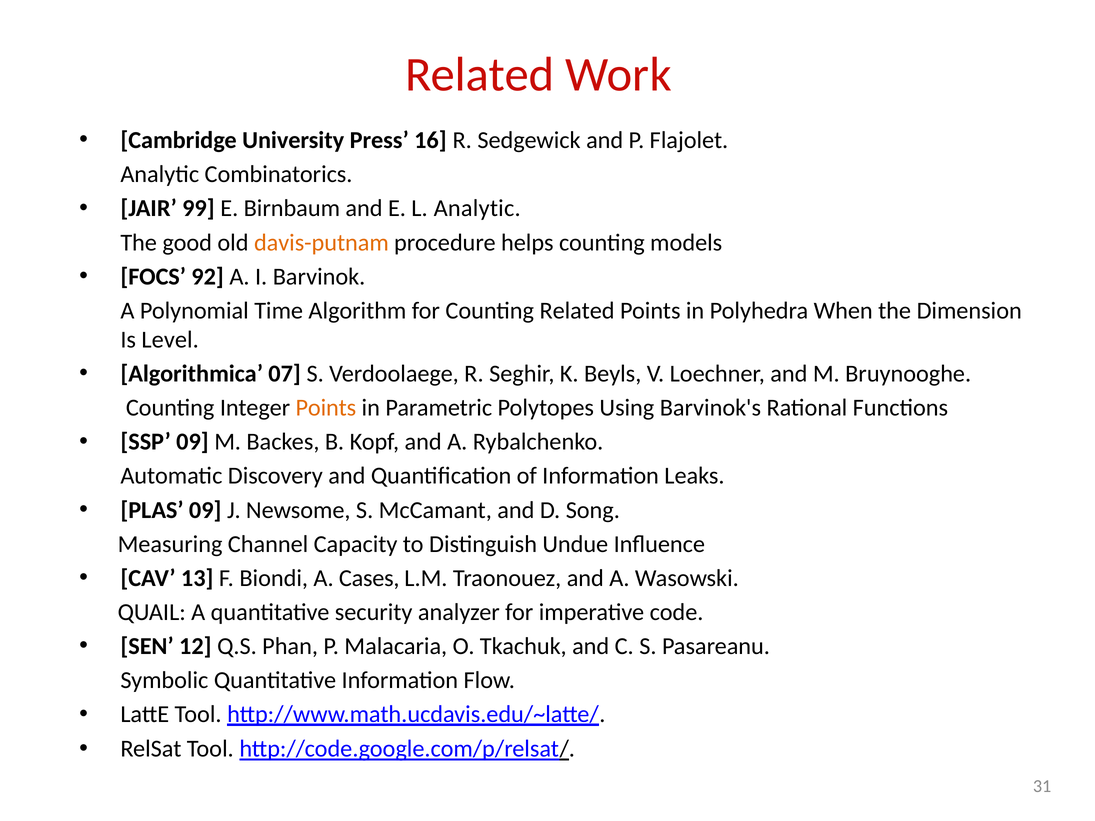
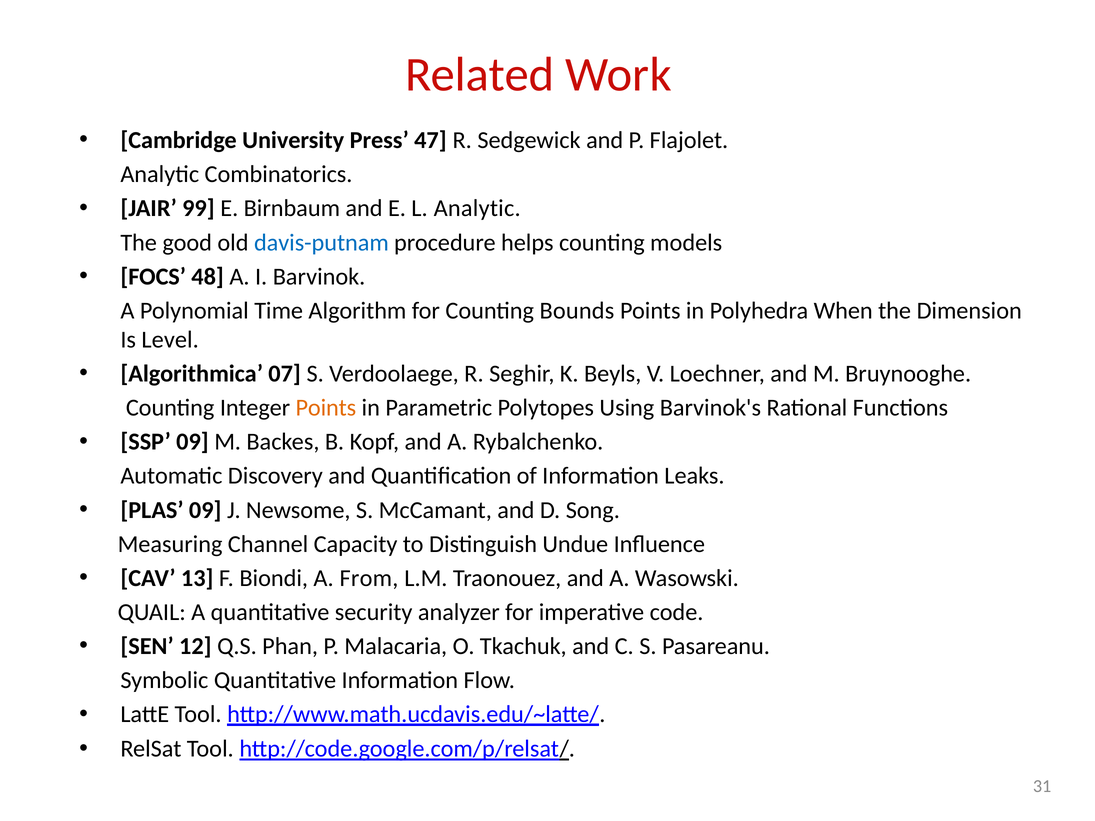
16: 16 -> 47 (430, 140)
davis-putnam colour: orange -> blue (321, 243)
92: 92 -> 48 (208, 277)
Counting Related: Related -> Bounds (577, 311)
Cases: Cases -> From (369, 578)
